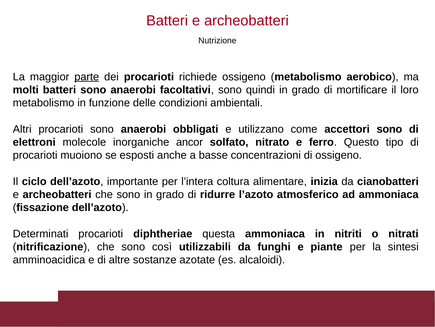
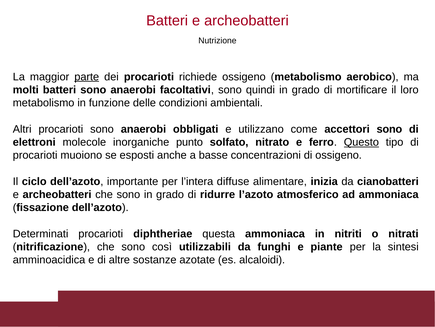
ancor: ancor -> punto (189, 142)
Questo underline: none -> present (361, 142)
coltura: coltura -> diffuse (233, 181)
